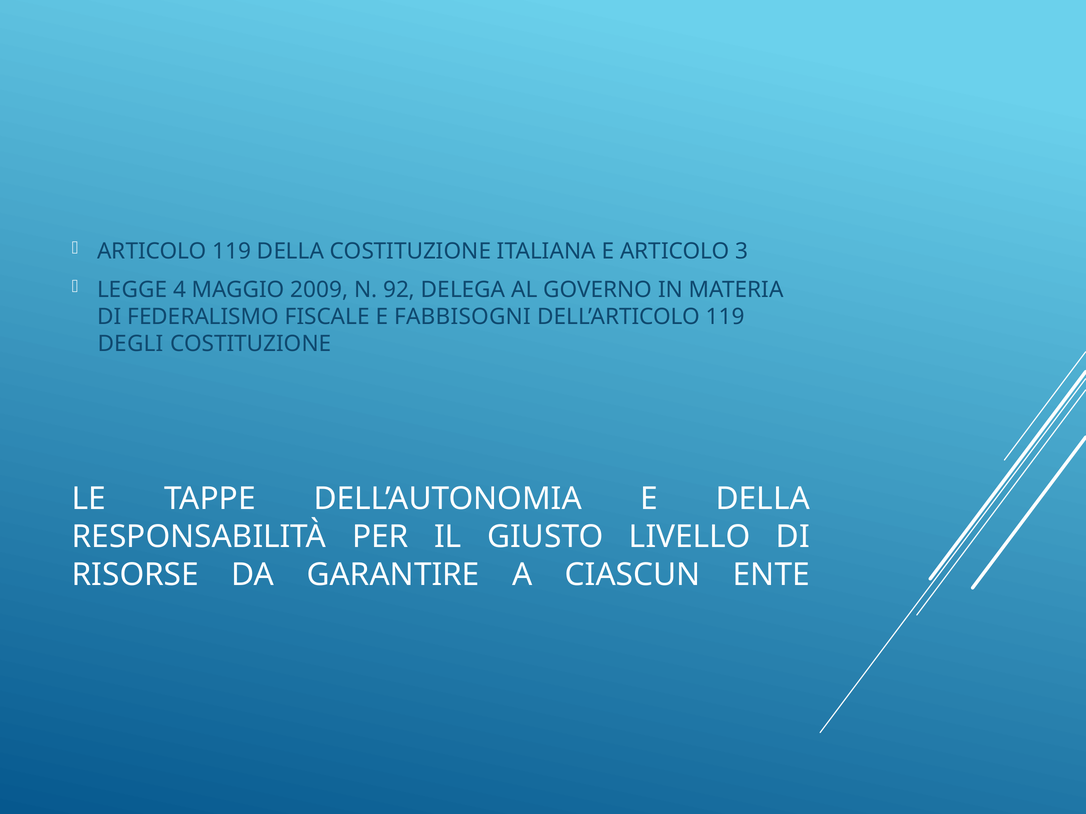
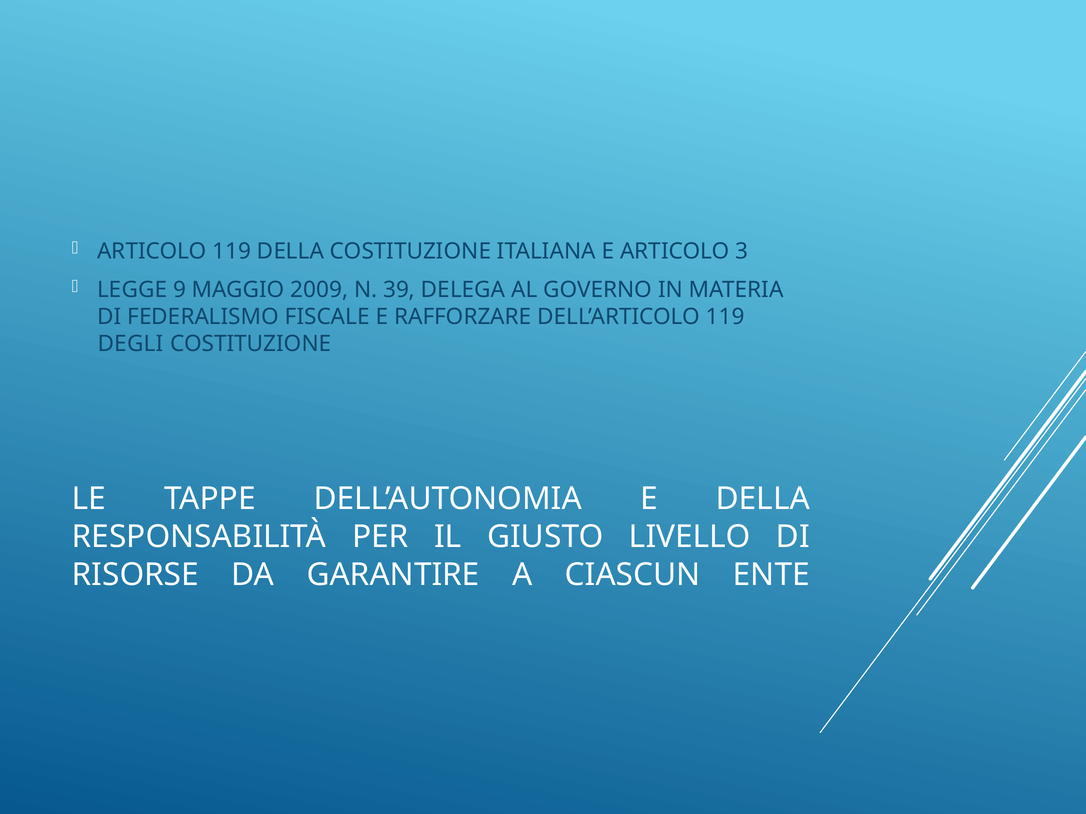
4: 4 -> 9 (180, 290)
92: 92 -> 39 (399, 290)
FABBISOGNI: FABBISOGNI -> RAFFORZARE (463, 317)
